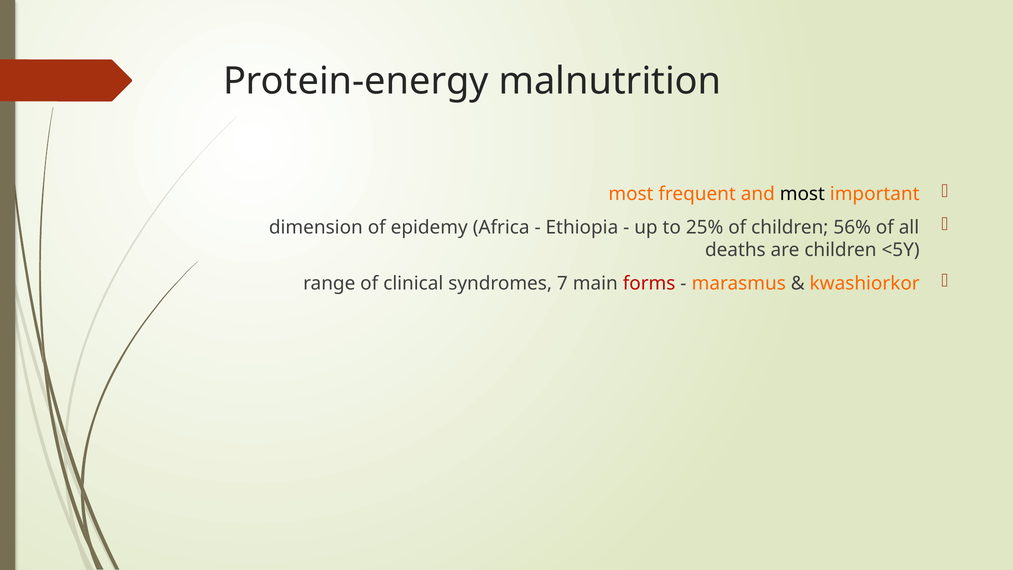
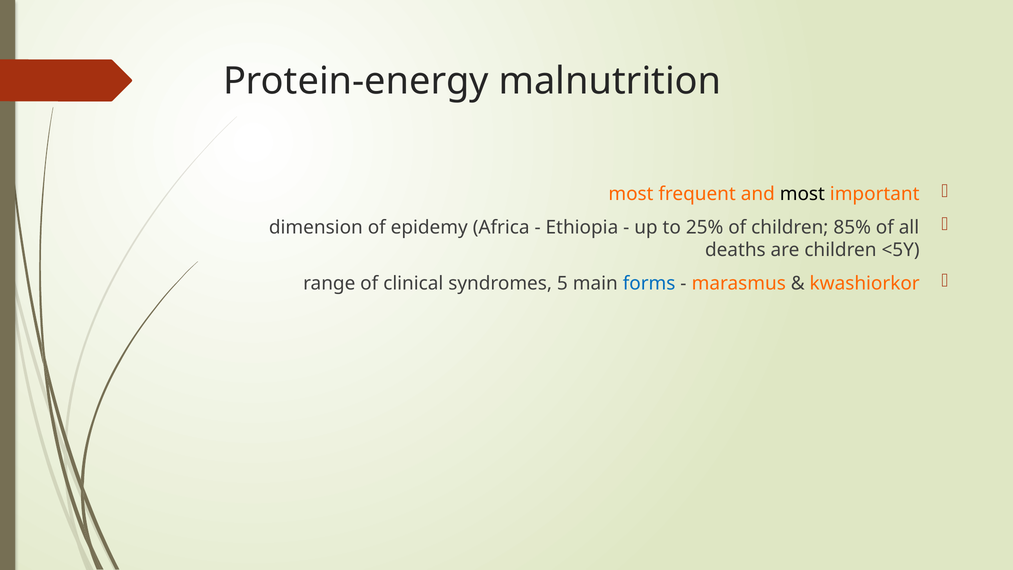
56%: 56% -> 85% (852, 227)
7: 7 -> 5 (562, 283)
forms colour: red -> blue (649, 283)
